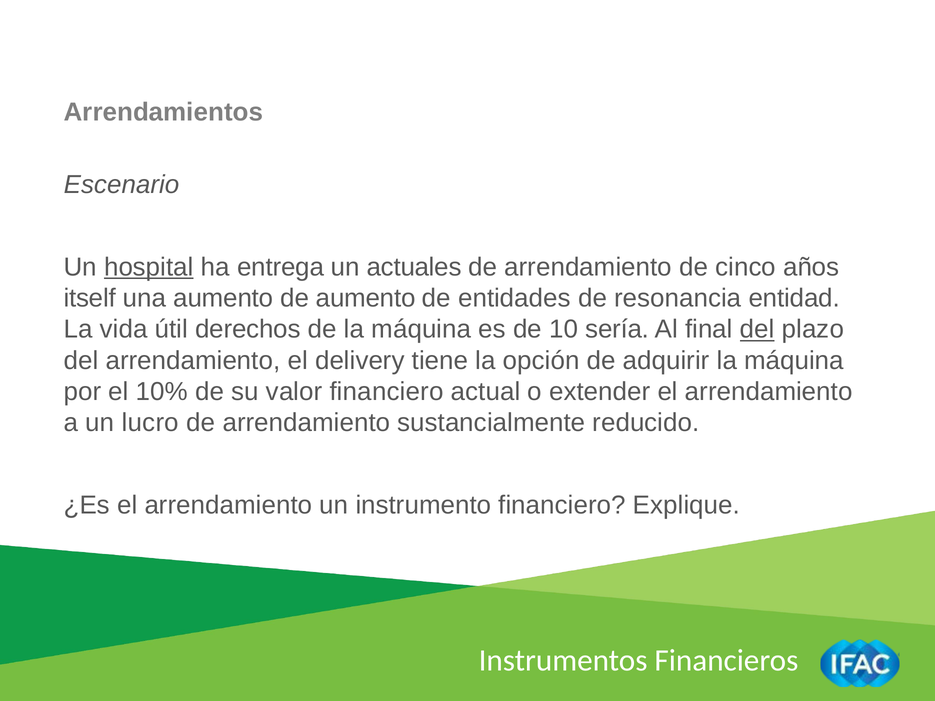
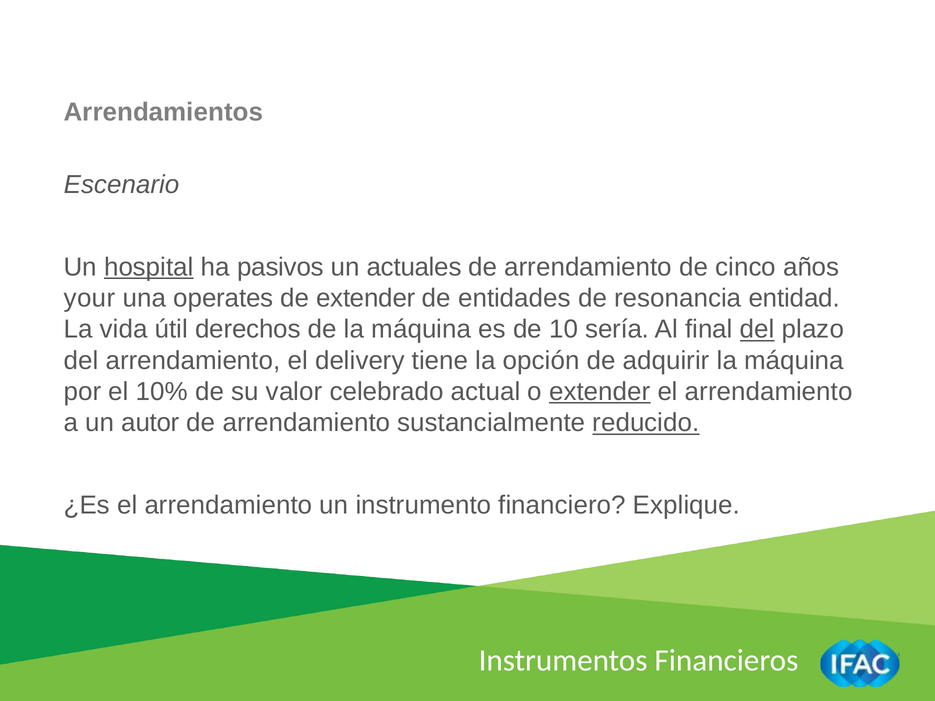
entrega: entrega -> pasivos (281, 267)
itself: itself -> your (90, 298)
una aumento: aumento -> operates (223, 298)
de aumento: aumento -> extender (366, 298)
valor financiero: financiero -> celebrado (387, 392)
extender underline: none -> present (600, 392)
lucro: lucro -> autor (151, 423)
reducido underline: none -> present (646, 423)
